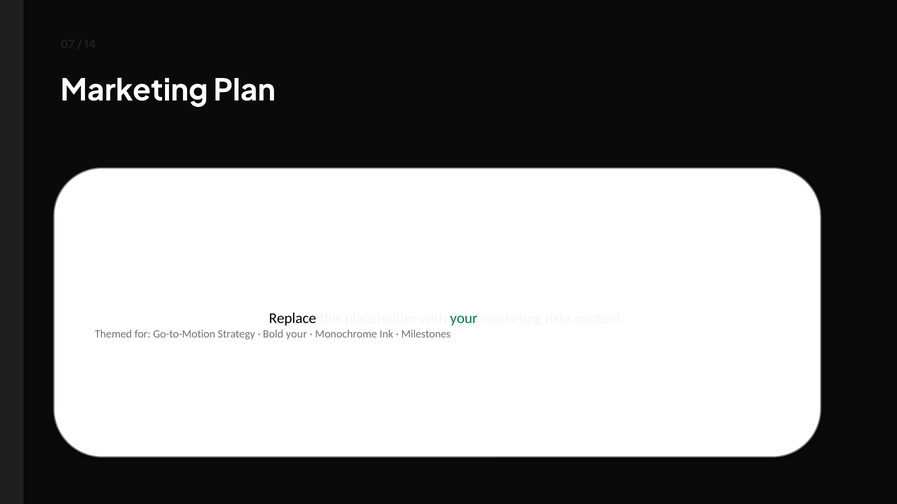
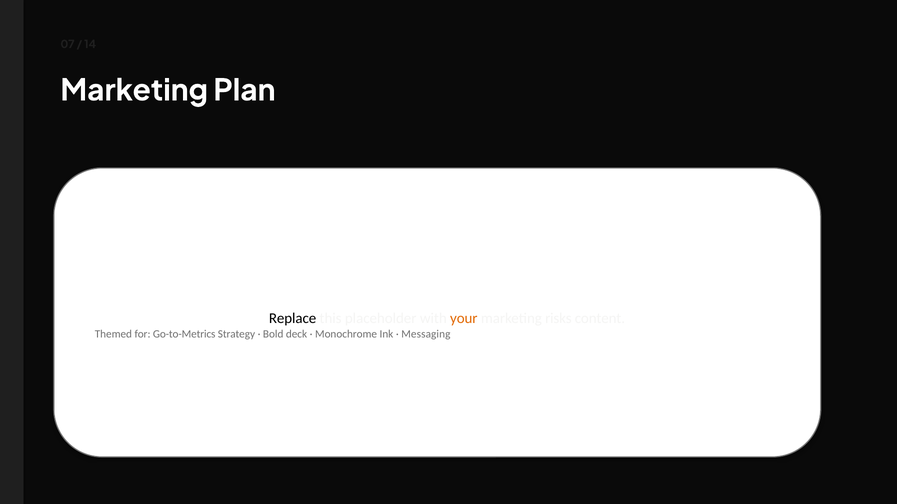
your colour: green -> orange (464, 319)
Go-to-Motion: Go-to-Motion -> Go-to-Metrics (184, 334)
Bold your: your -> deck (297, 334)
Milestones: Milestones -> Messaging (426, 334)
